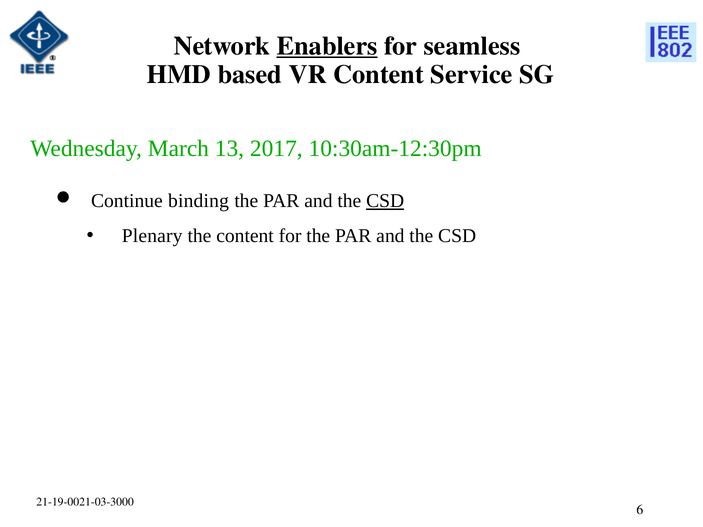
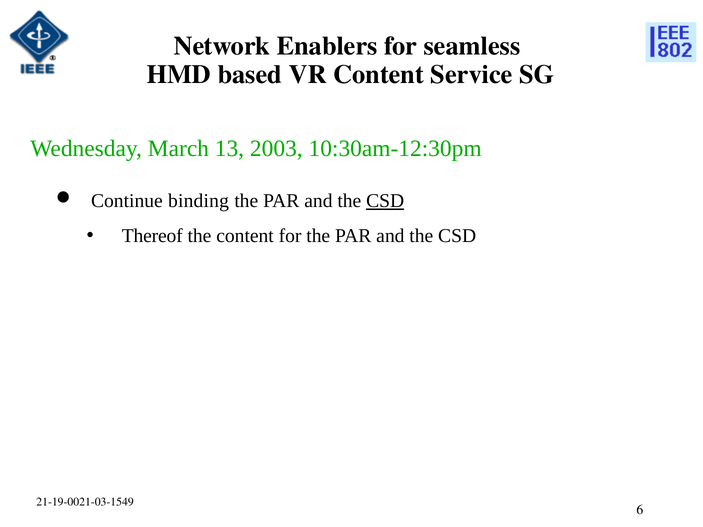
Enablers underline: present -> none (327, 46)
2017: 2017 -> 2003 (276, 149)
Plenary: Plenary -> Thereof (152, 236)
21-19-0021-03-3000: 21-19-0021-03-3000 -> 21-19-0021-03-1549 (85, 502)
